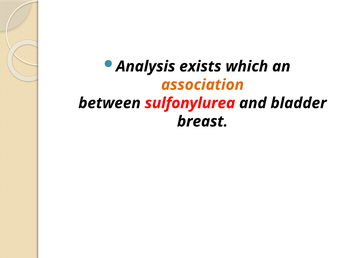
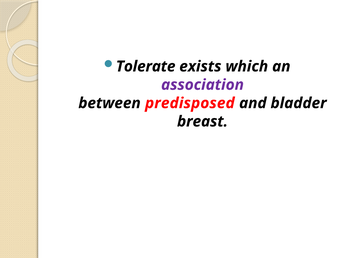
Analysis: Analysis -> Tolerate (146, 67)
association colour: orange -> purple (202, 85)
sulfonylurea: sulfonylurea -> predisposed (190, 103)
